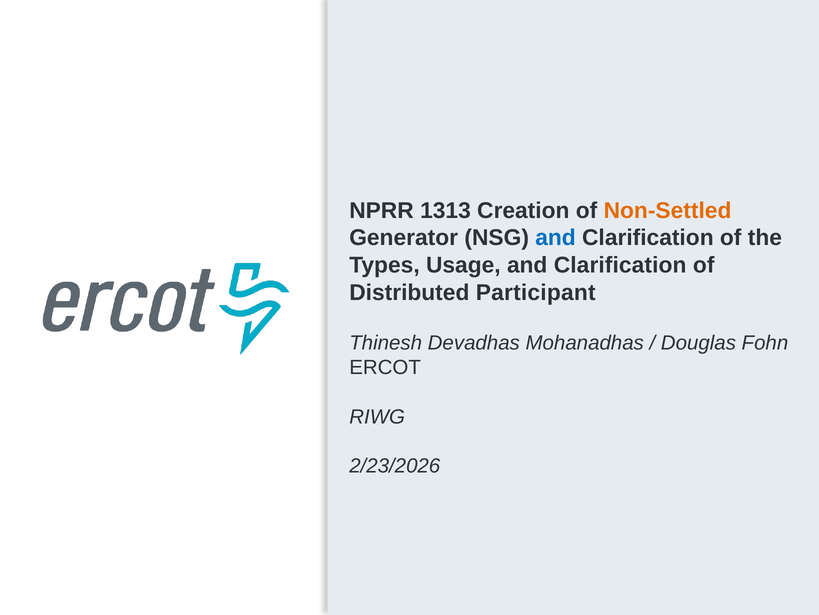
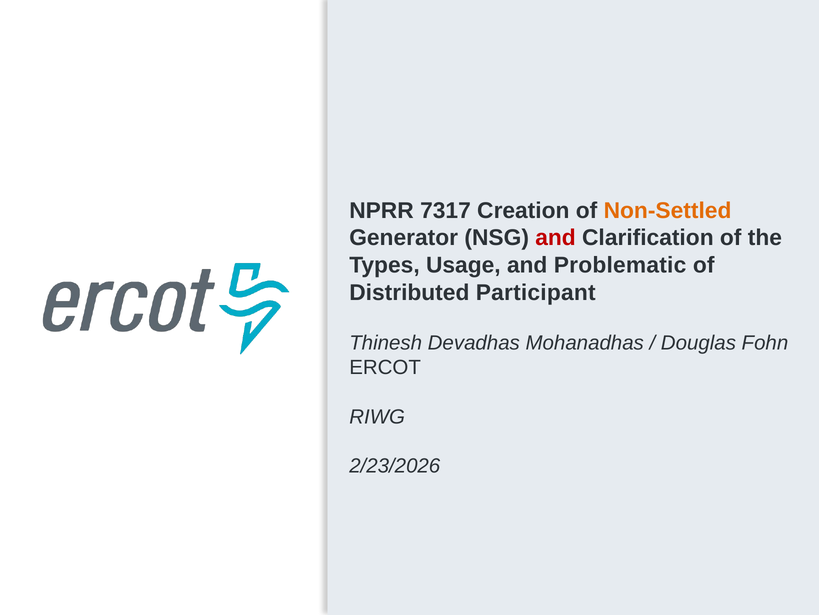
1313: 1313 -> 7317 (445, 210)
and colour: blue -> red (556, 238)
Usage and Clarification: Clarification -> Problematic (620, 265)
